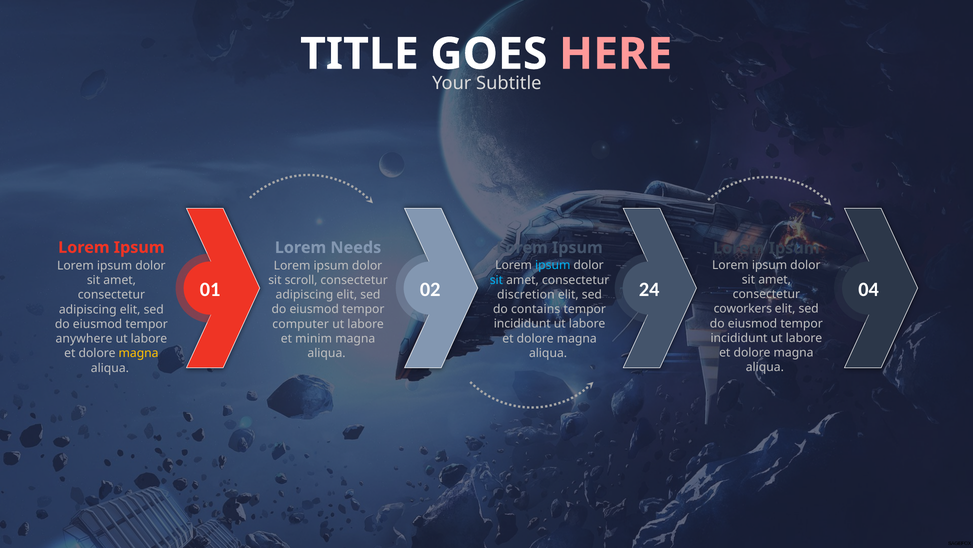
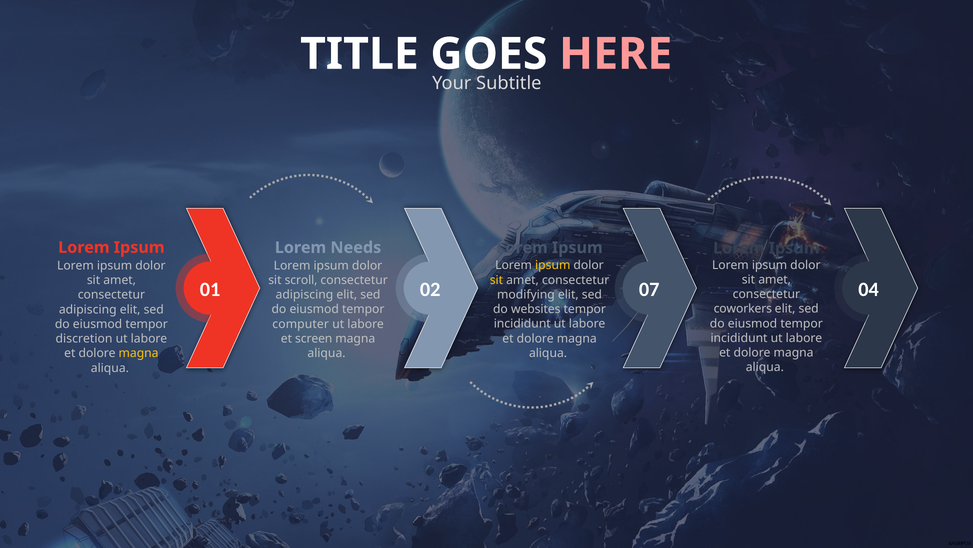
ipsum colour: light blue -> yellow (553, 265)
sit colour: light blue -> yellow (496, 280)
24: 24 -> 07 (649, 289)
discretion: discretion -> modifying (526, 294)
contains: contains -> websites (536, 309)
minim: minim -> screen (314, 338)
anywhere: anywhere -> discretion (84, 338)
